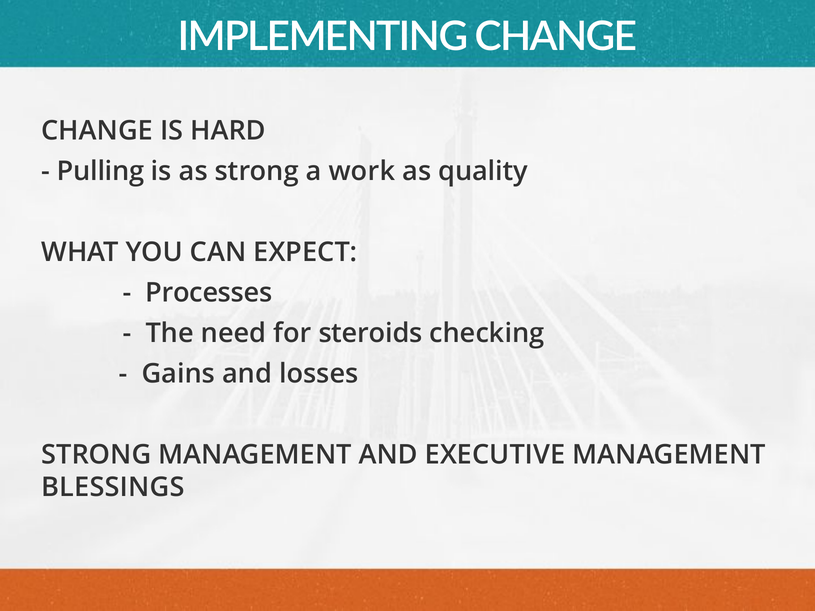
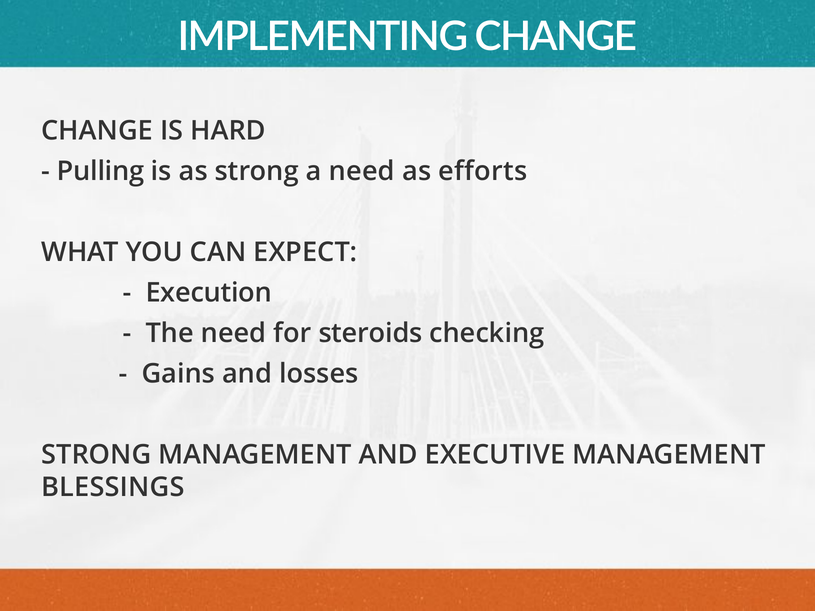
a work: work -> need (362, 171)
quality: quality -> efforts (483, 171)
Processes: Processes -> Execution (209, 293)
